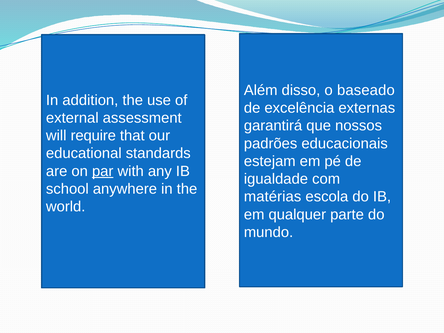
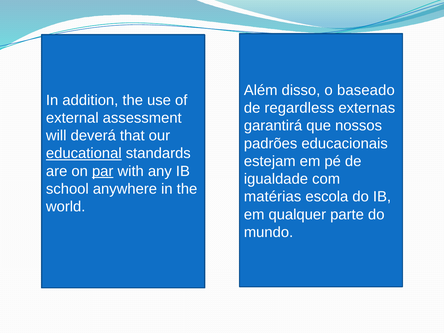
excelência: excelência -> regardless (299, 108)
require: require -> deverá (93, 136)
educational underline: none -> present (84, 153)
